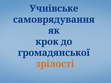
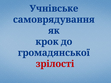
зрілості colour: orange -> red (55, 64)
